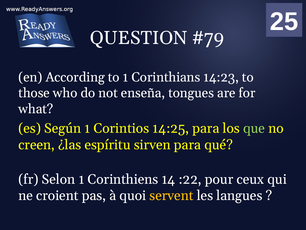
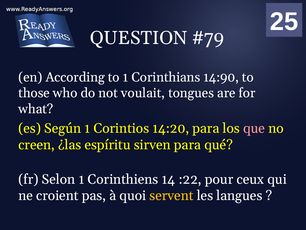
14:23: 14:23 -> 14:90 (221, 77)
enseña: enseña -> voulait (143, 93)
14:25: 14:25 -> 14:20 (171, 128)
que colour: light green -> pink (254, 128)
